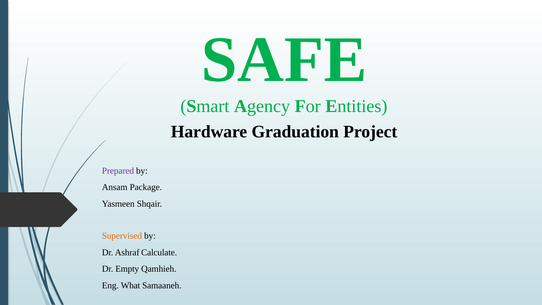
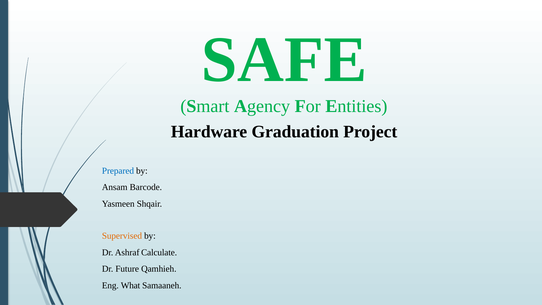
Prepared colour: purple -> blue (118, 171)
Package: Package -> Barcode (146, 187)
Empty: Empty -> Future (127, 269)
